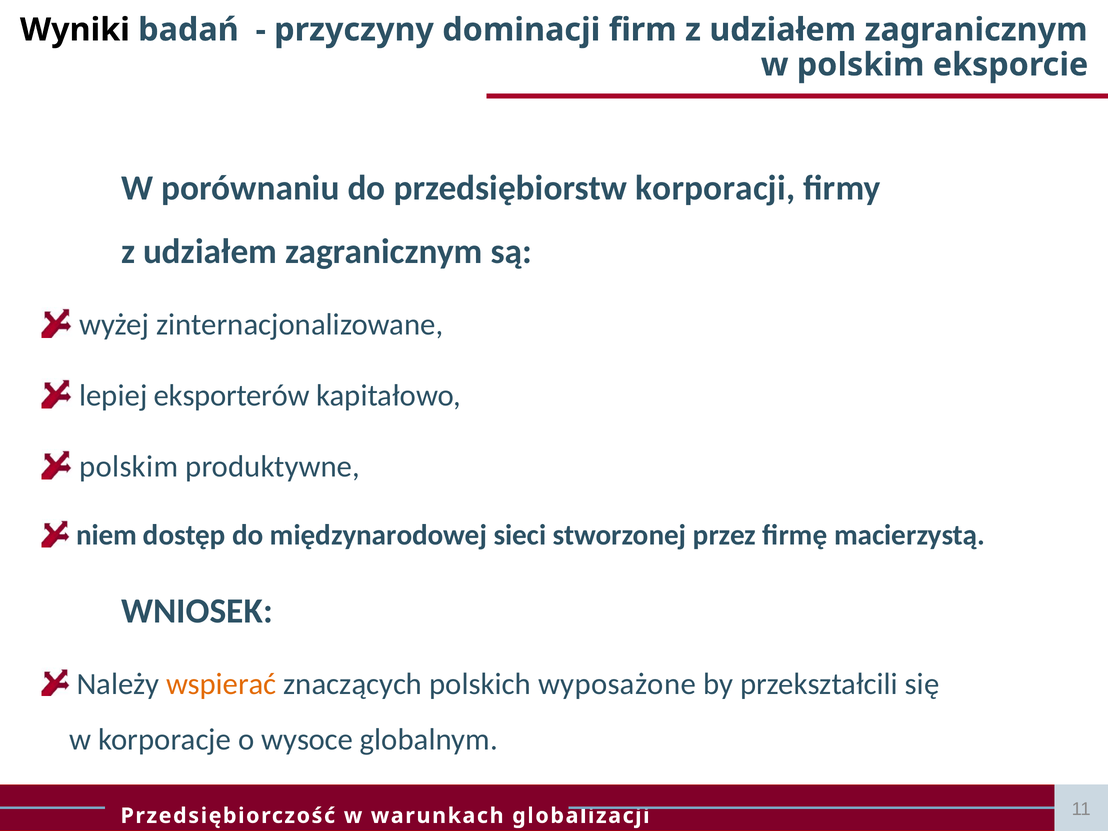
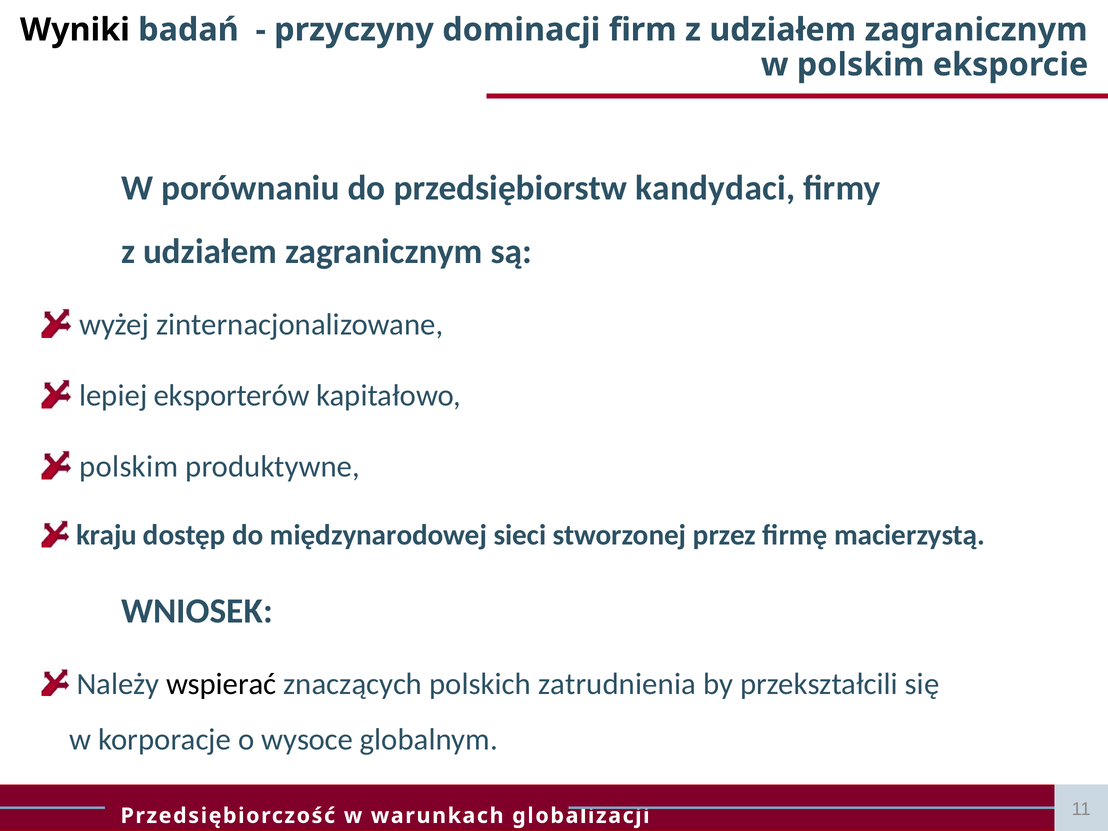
korporacji: korporacji -> kandydaci (715, 188)
niem: niem -> kraju (107, 535)
wspierać colour: orange -> black (221, 684)
wyposażone: wyposażone -> zatrudnienia (617, 684)
